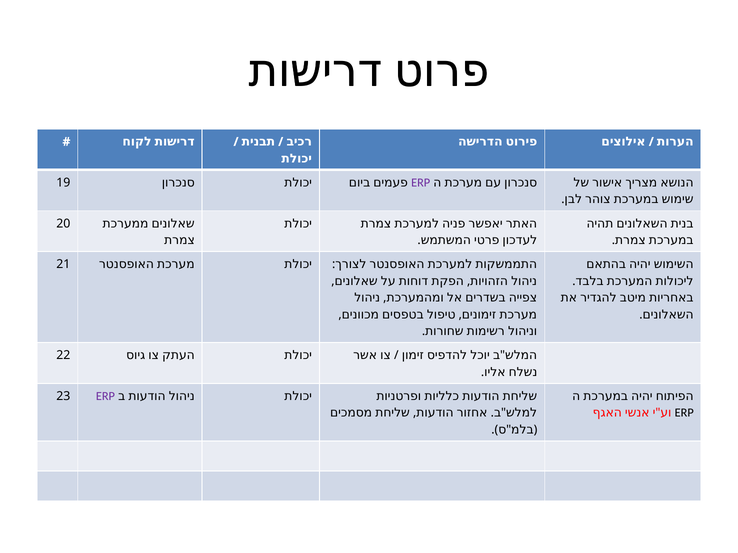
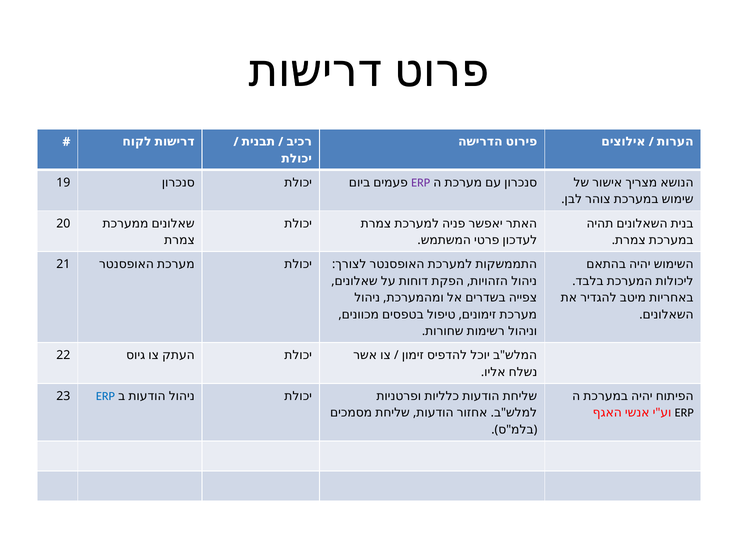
ERP colour: purple -> blue (105, 397)
